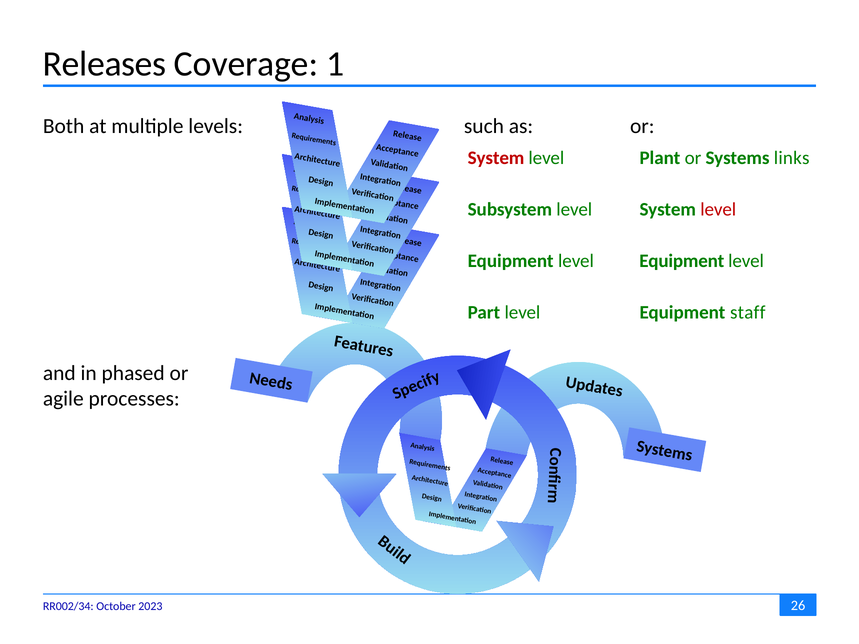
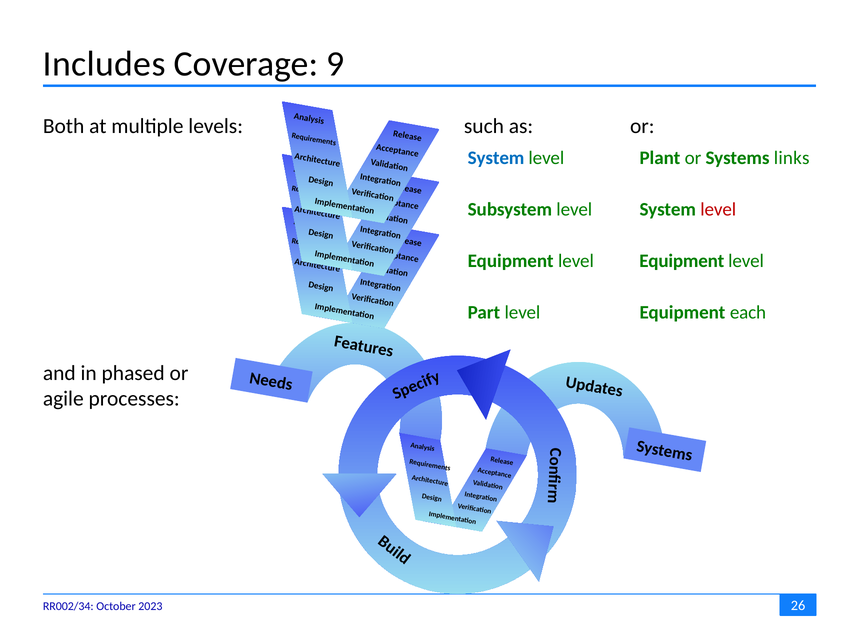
Releases: Releases -> Includes (104, 64)
1: 1 -> 9 (335, 64)
System colour: red -> blue (496, 158)
staff: staff -> each (748, 313)
